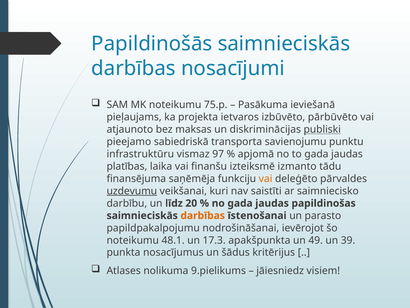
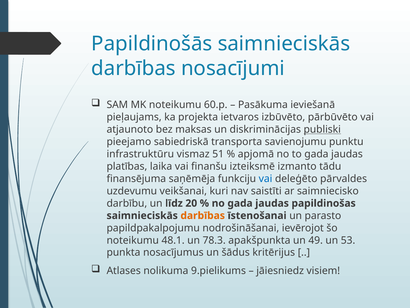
75.p: 75.p -> 60.p (216, 105)
97: 97 -> 51 (218, 154)
vai colour: orange -> blue (266, 178)
uzdevumu underline: present -> none (132, 191)
17.3: 17.3 -> 78.3 (214, 240)
39: 39 -> 53 (348, 240)
